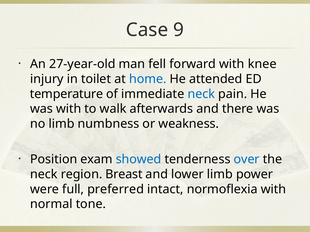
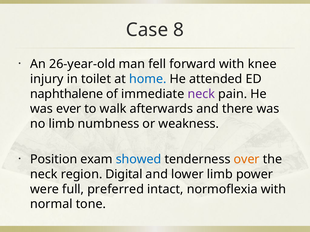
9: 9 -> 8 (179, 30)
27-year-old: 27-year-old -> 26-year-old (82, 64)
temperature: temperature -> naphthalene (67, 94)
neck colour: blue -> purple (201, 94)
was with: with -> ever (69, 109)
over colour: blue -> orange (247, 160)
Breast: Breast -> Digital (124, 175)
